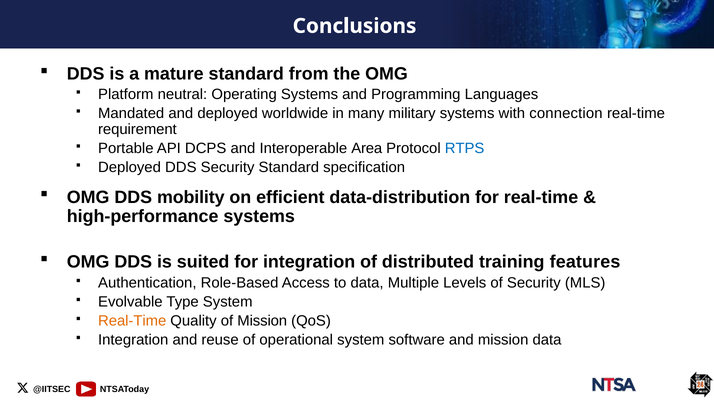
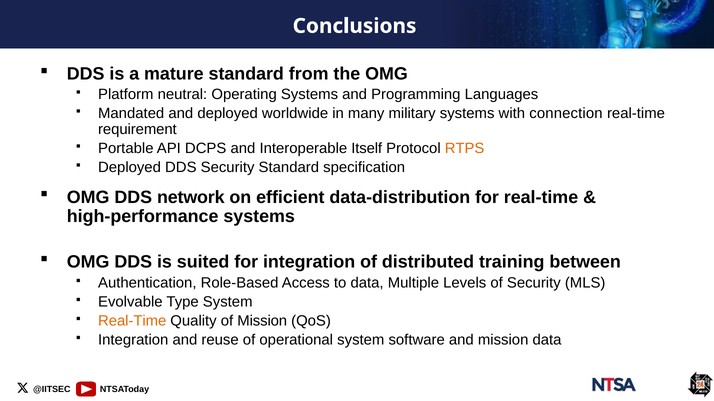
Area: Area -> Itself (367, 149)
RTPS colour: blue -> orange (465, 149)
mobility: mobility -> network (191, 198)
features: features -> between (585, 262)
